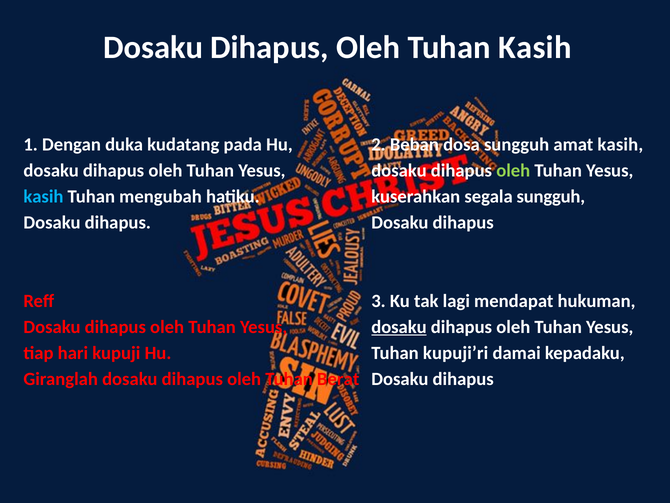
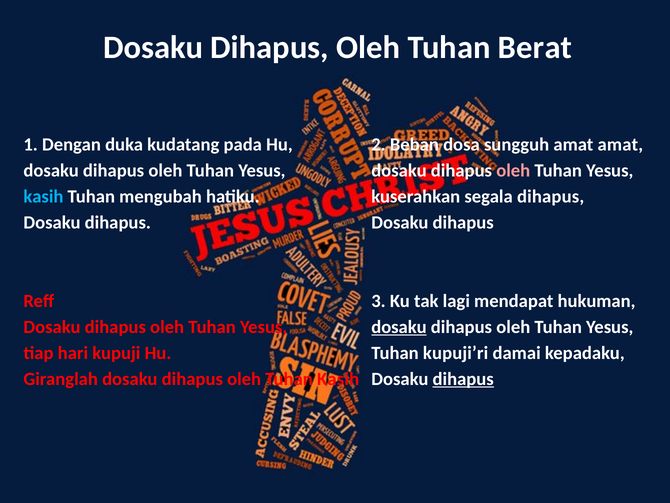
Tuhan Kasih: Kasih -> Berat (535, 47)
amat kasih: kasih -> amat (620, 144)
oleh colour: light green -> pink (513, 170)
segala sungguh: sungguh -> dihapus (551, 196)
Tuhan Berat: Berat -> Kasih (338, 379)
dihapus underline: none -> present (463, 379)
